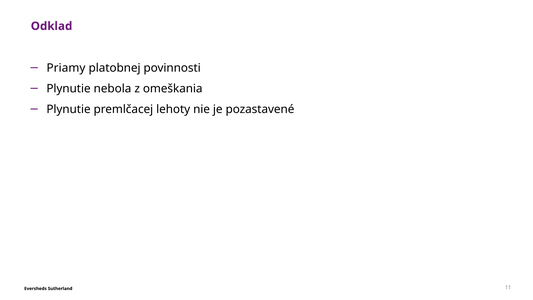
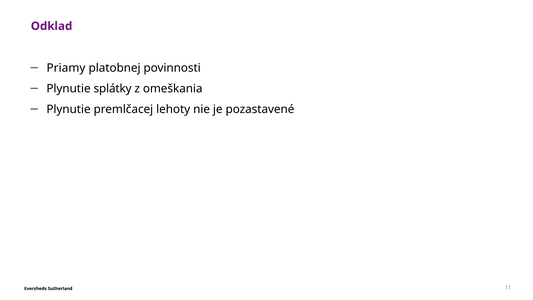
nebola: nebola -> splátky (113, 89)
